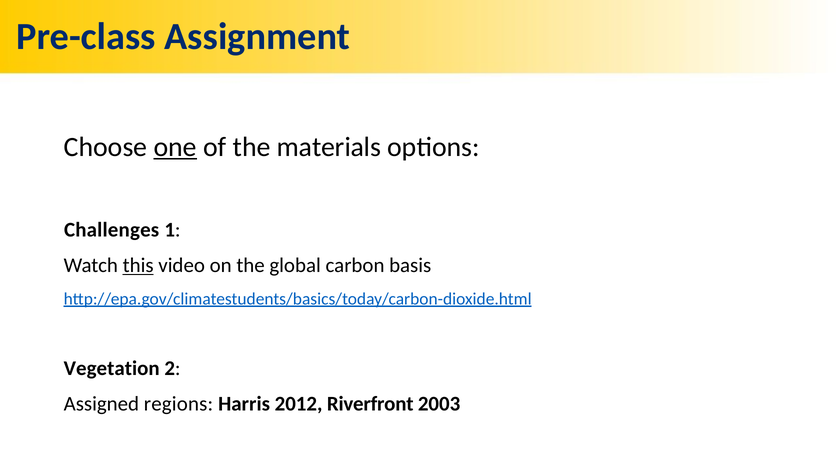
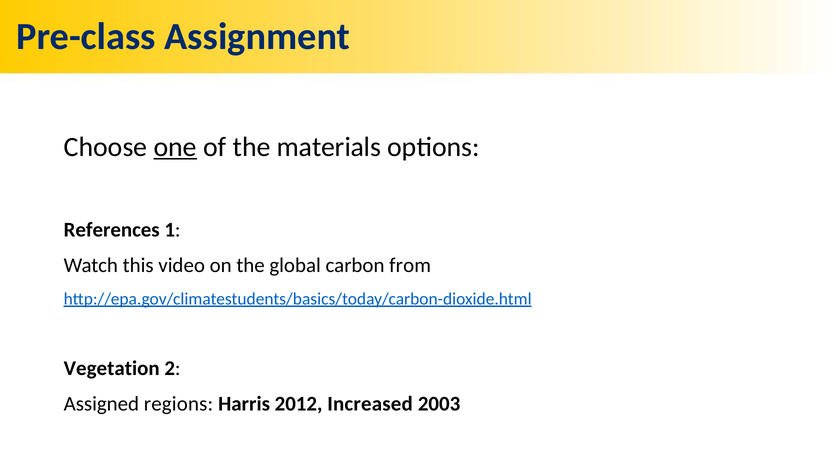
Challenges: Challenges -> References (112, 230)
this underline: present -> none (138, 266)
basis: basis -> from (410, 266)
Riverfront: Riverfront -> Increased (370, 404)
